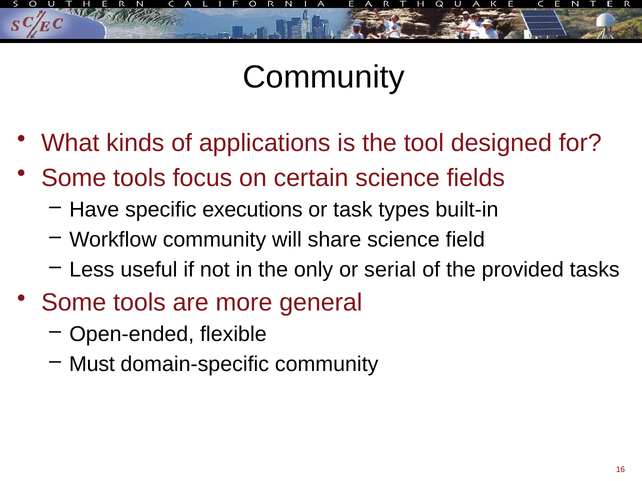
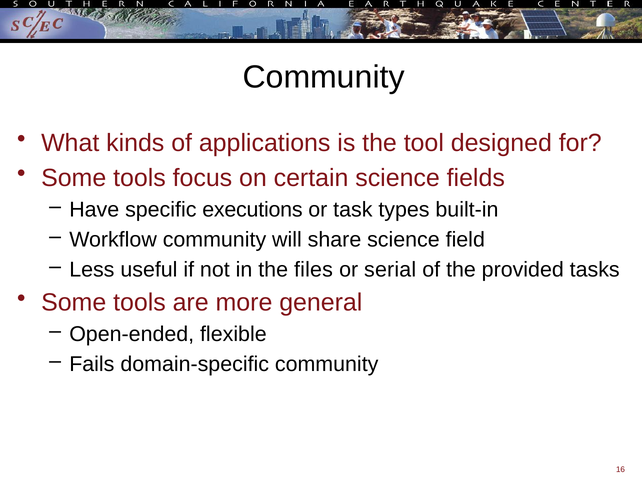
only: only -> files (313, 270)
Must: Must -> Fails (92, 365)
